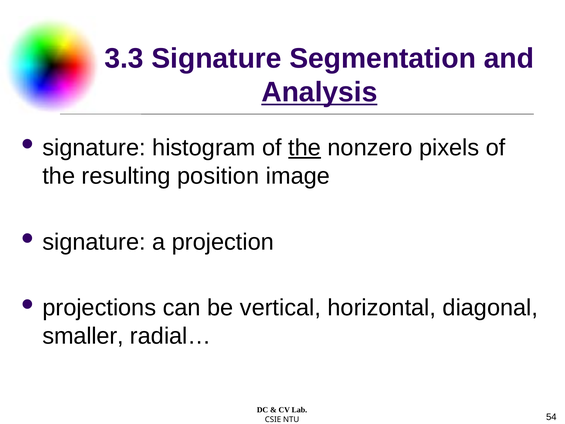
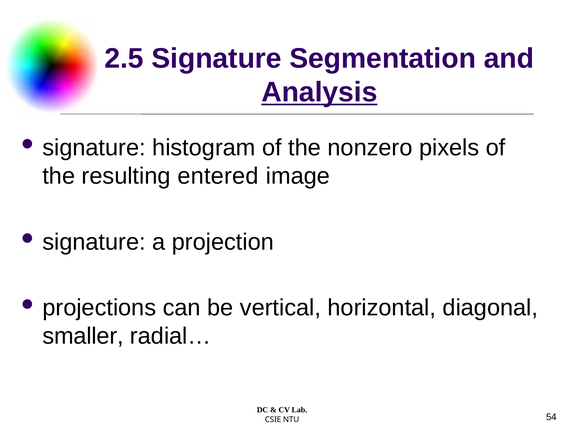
3.3: 3.3 -> 2.5 (124, 58)
the underline: present -> none (305, 148)
position: position -> entered (218, 176)
